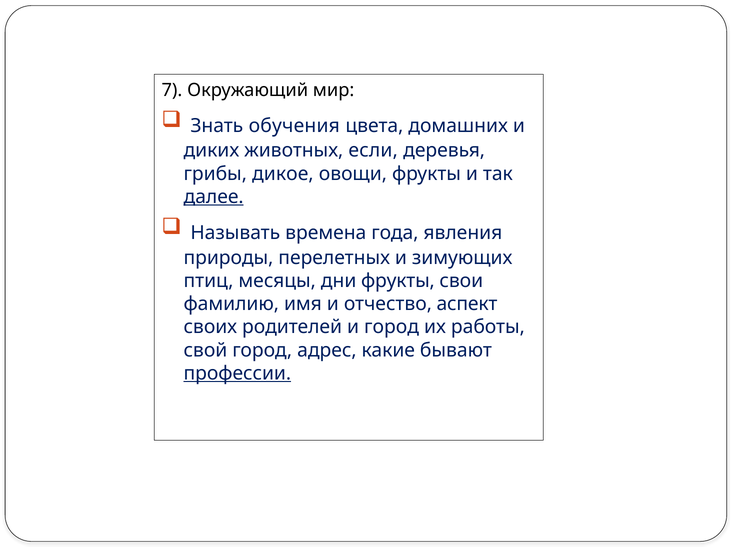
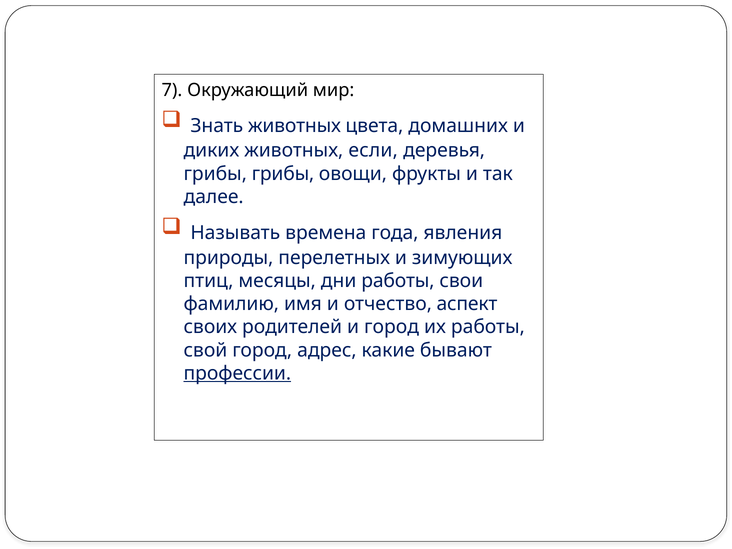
Знать обучения: обучения -> животных (294, 126)
грибы дикое: дикое -> грибы (283, 174)
далее underline: present -> none (214, 197)
дни фрукты: фрукты -> работы (398, 281)
